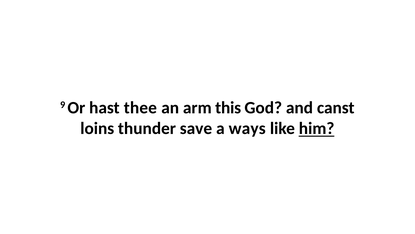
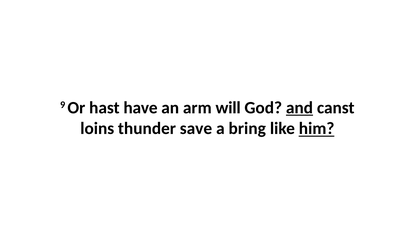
thee: thee -> have (141, 108)
this: this -> will (228, 108)
and underline: none -> present (299, 108)
ways: ways -> bring (247, 128)
